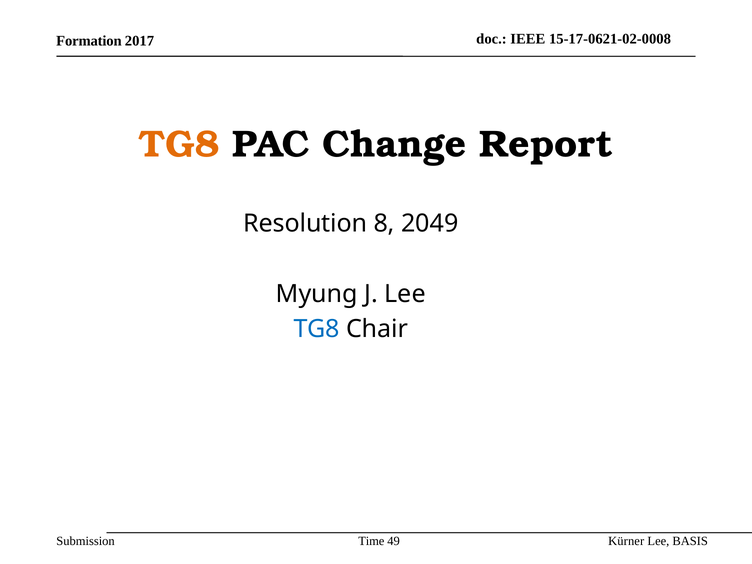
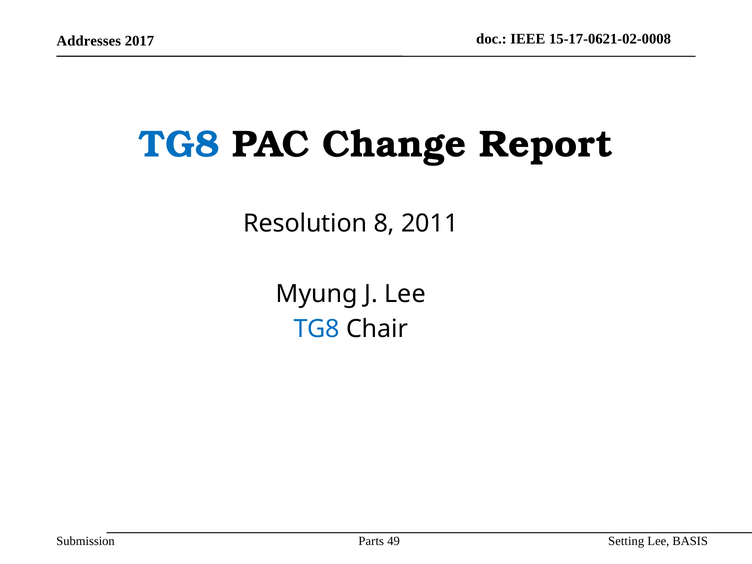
Formation: Formation -> Addresses (89, 41)
TG8 colour: orange -> blue (179, 144)
2049: 2049 -> 2011 (430, 224)
Time: Time -> Parts (371, 541)
Kürner: Kürner -> Setting (626, 541)
